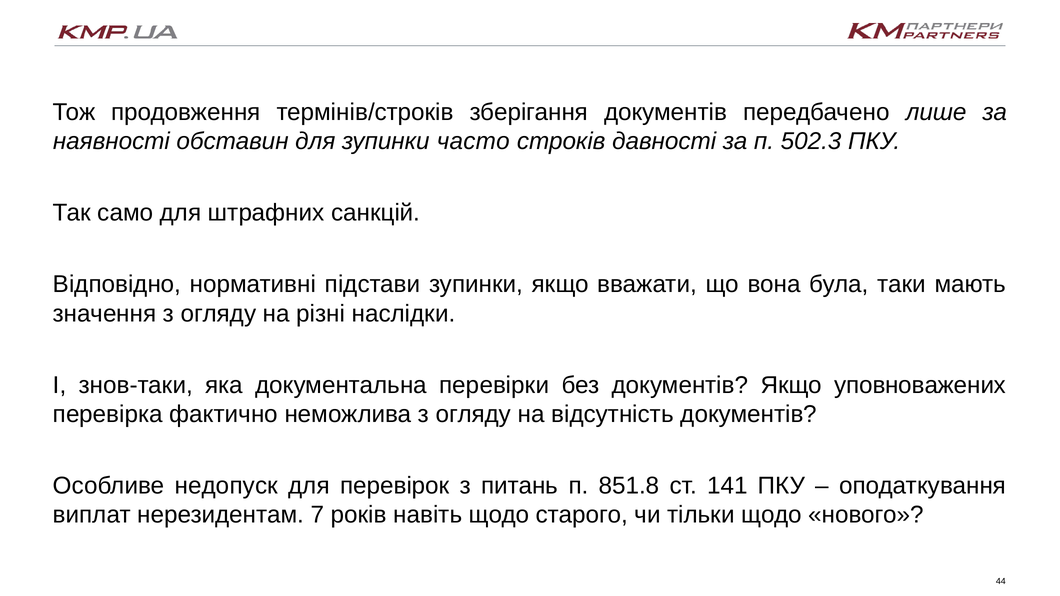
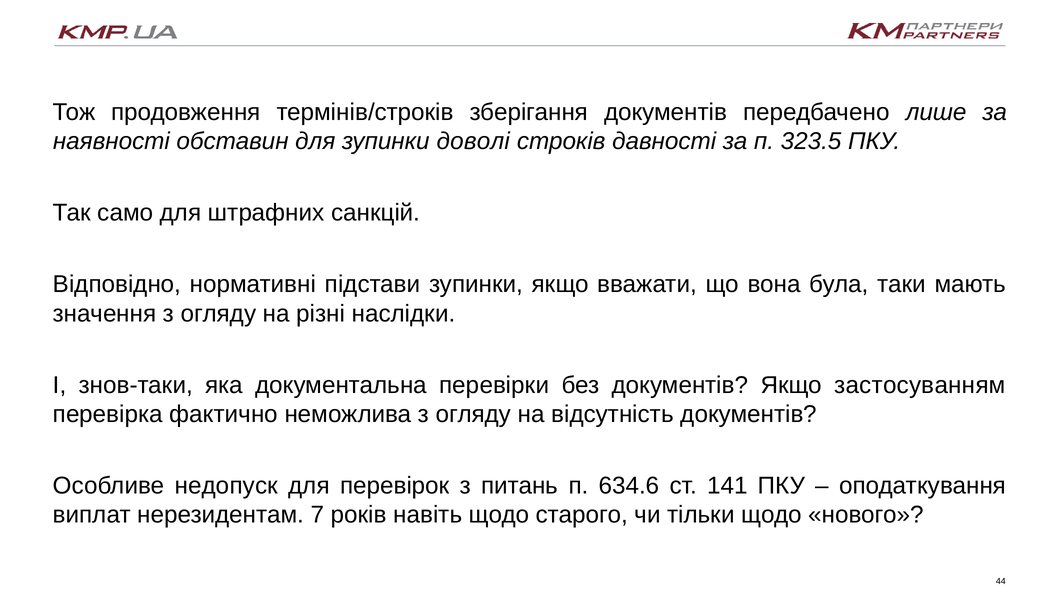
часто: часто -> доволі (473, 141)
502.3: 502.3 -> 323.5 (811, 141)
уповноважених: уповноважених -> застосуванням (920, 385)
851.8: 851.8 -> 634.6 (629, 486)
